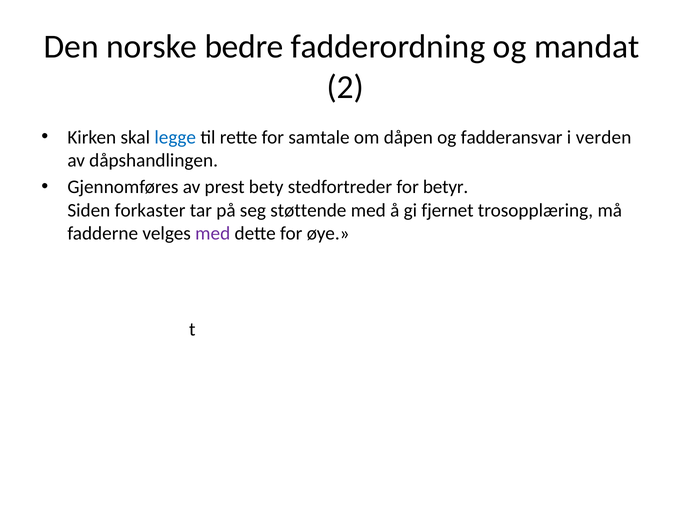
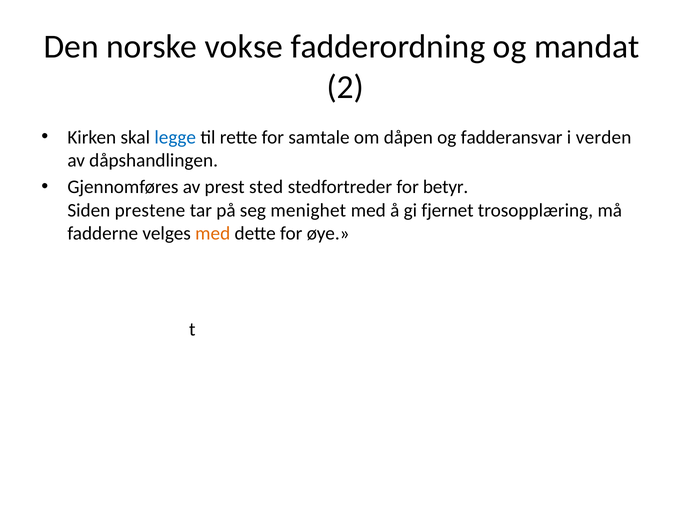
bedre: bedre -> vokse (244, 47)
bety: bety -> sted (266, 187)
forkaster: forkaster -> prestene (150, 210)
støttende: støttende -> menighet (308, 210)
med colour: purple -> orange (213, 233)
